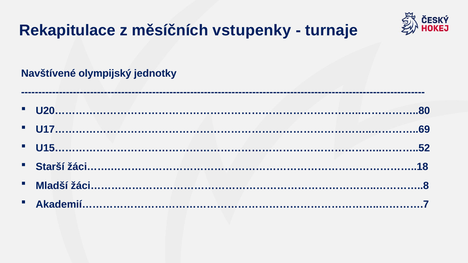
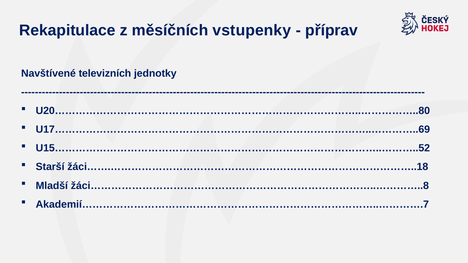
turnaje: turnaje -> příprav (332, 31)
olympijský: olympijský -> televizních (105, 74)
